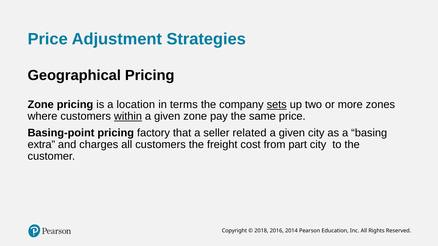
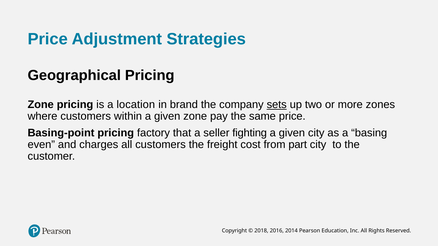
terms: terms -> brand (184, 105)
within underline: present -> none (128, 117)
related: related -> fighting (250, 133)
extra: extra -> even (41, 145)
